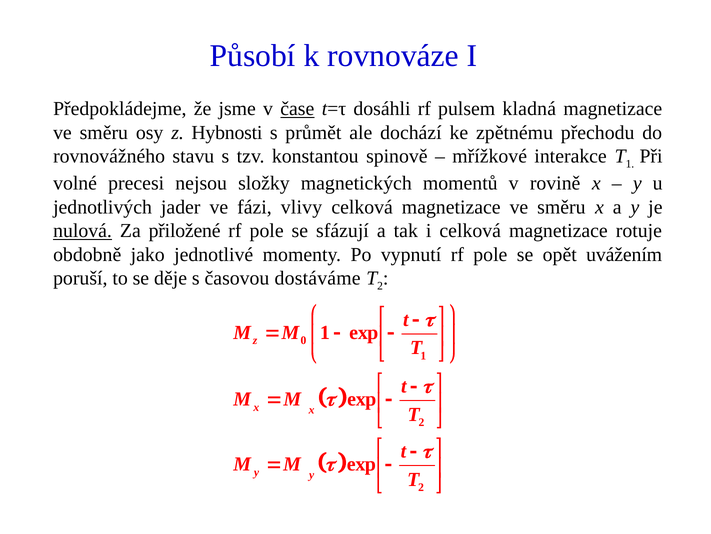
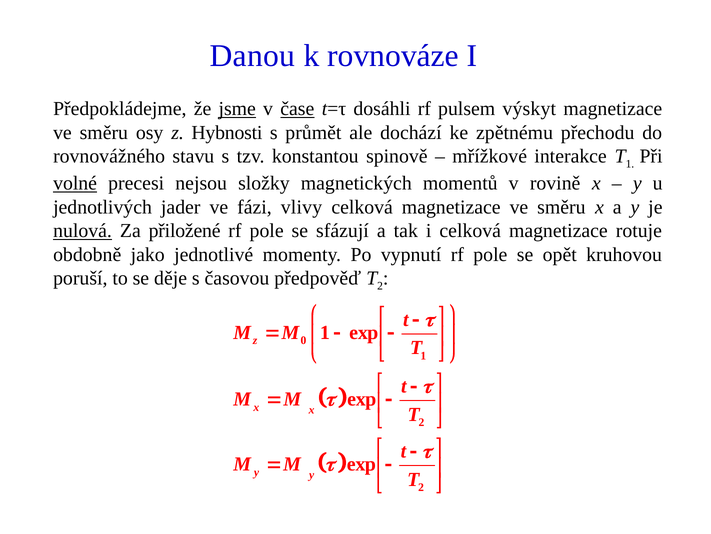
Působí: Působí -> Danou (252, 55)
jsme underline: none -> present (237, 109)
kladná: kladná -> výskyt (529, 109)
volné underline: none -> present (75, 183)
uvážením: uvážením -> kruhovou (624, 254)
dostáváme: dostáváme -> předpověď (318, 278)
